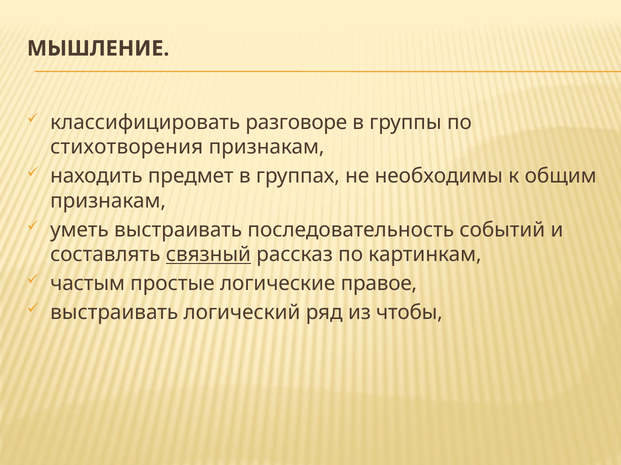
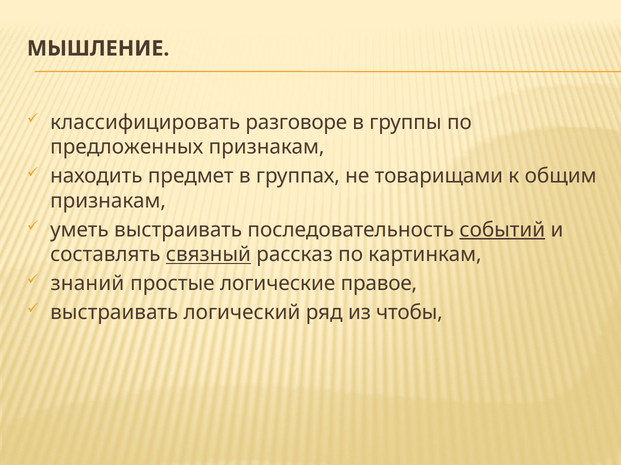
стихотворения: стихотворения -> предложенных (127, 147)
необходимы: необходимы -> товарищами (439, 176)
событий underline: none -> present (502, 230)
частым: частым -> знаний (87, 284)
